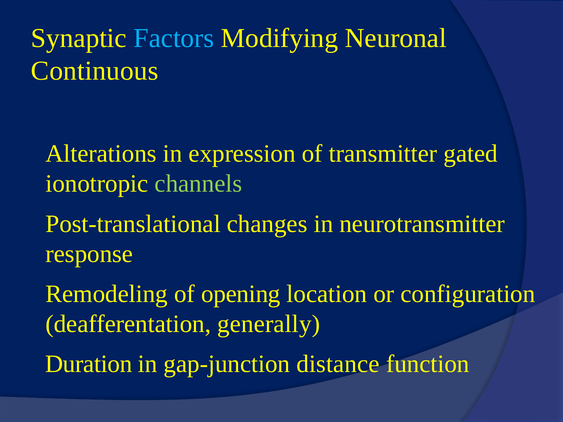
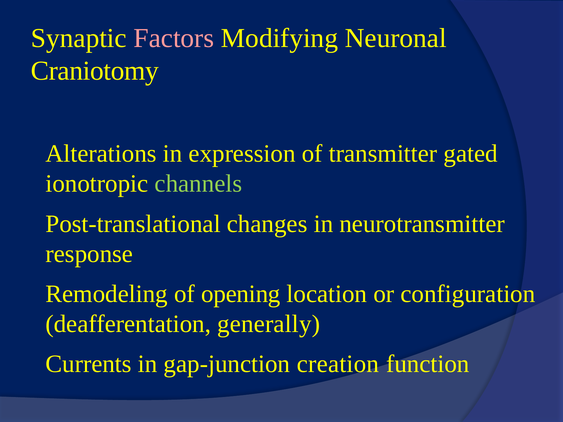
Factors colour: light blue -> pink (174, 38)
Continuous: Continuous -> Craniotomy (95, 71)
Duration: Duration -> Currents (89, 364)
distance: distance -> creation (338, 364)
